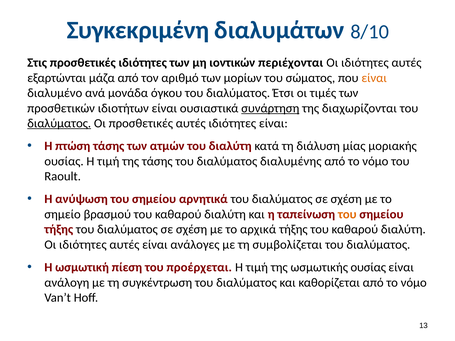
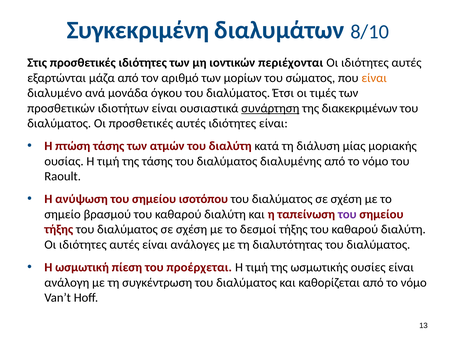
διαχωρίζονται: διαχωρίζονται -> διακεκριμένων (360, 108)
διαλύματος underline: present -> none (59, 123)
αρνητικά: αρνητικά -> ισοτόπου (203, 199)
του colour: orange -> purple (347, 214)
αρχικά: αρχικά -> δεσμοί (258, 230)
συμβολίζεται: συμβολίζεται -> διαλυτότητας (287, 245)
ωσμωτικής ουσίας: ουσίας -> ουσίες (368, 268)
